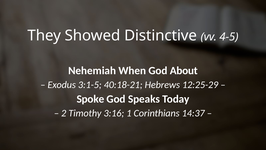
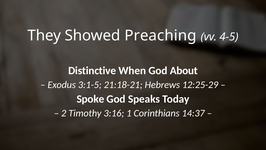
Distinctive: Distinctive -> Preaching (160, 35)
Nehemiah: Nehemiah -> Distinctive (92, 70)
40:18-21: 40:18-21 -> 21:18-21 (123, 85)
